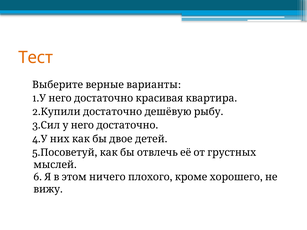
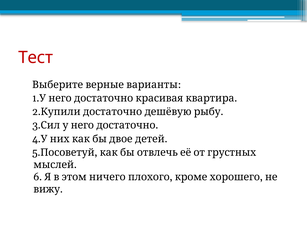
Тест colour: orange -> red (36, 57)
